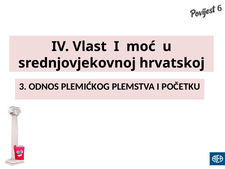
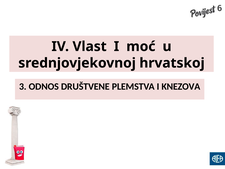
PLEMIĆKOG: PLEMIĆKOG -> DRUŠTVENE (85, 86)
POČETKU: POČETKU -> KNEZOVA (181, 86)
